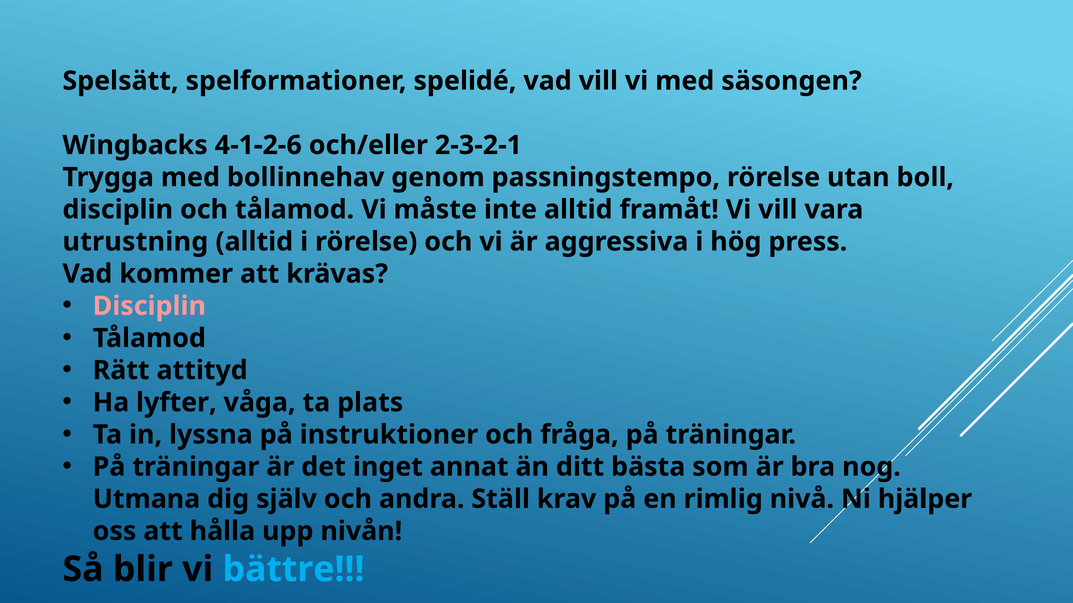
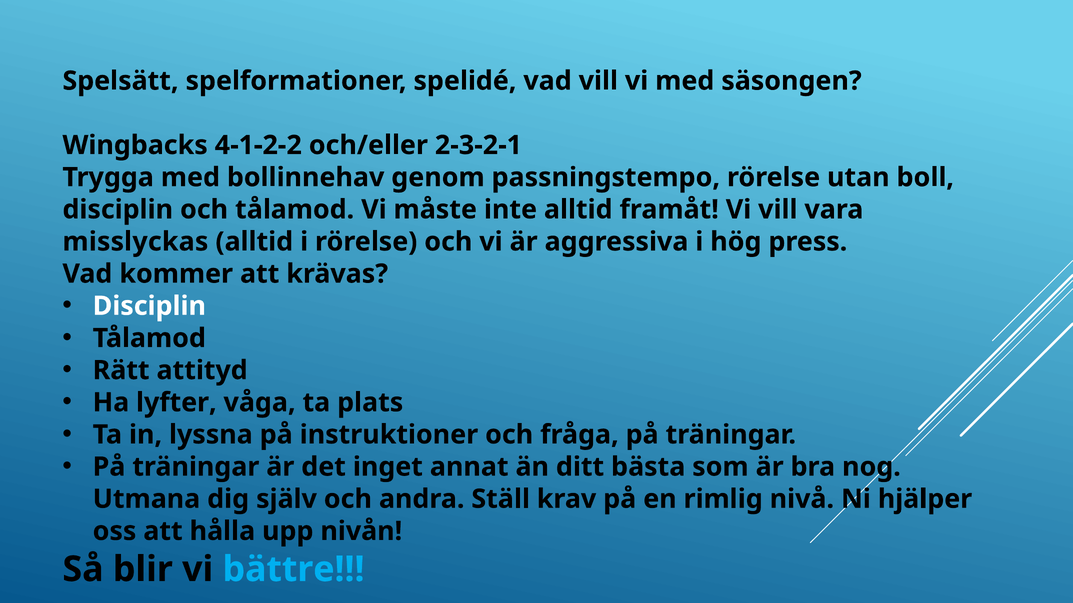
4-1-2-6: 4-1-2-6 -> 4-1-2-2 (258, 145)
utrustning: utrustning -> misslyckas (135, 242)
Disciplin colour: pink -> white (149, 306)
